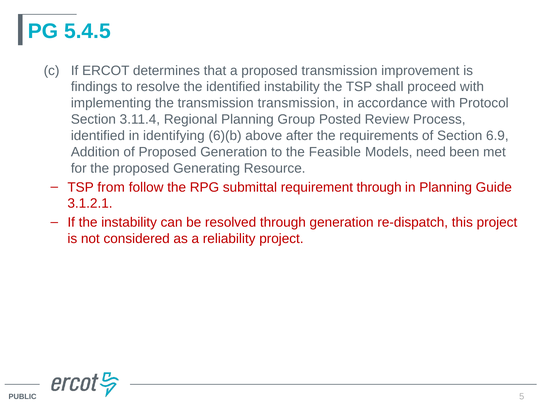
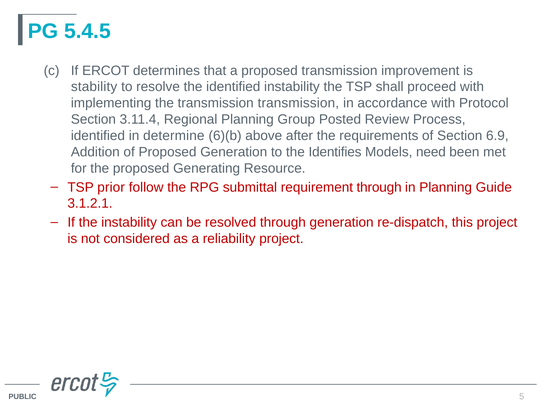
findings: findings -> stability (94, 87)
identifying: identifying -> determine (174, 136)
Feasible: Feasible -> Identifies (335, 152)
from: from -> prior (111, 187)
